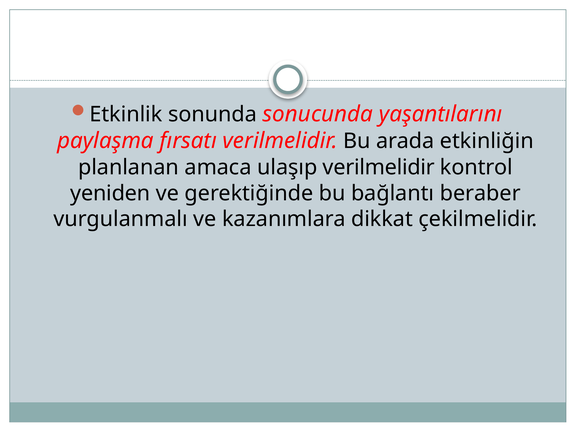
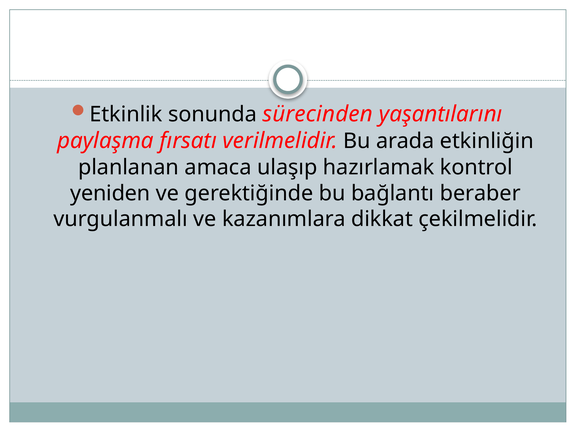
sonucunda: sonucunda -> sürecinden (318, 114)
ulaşıp verilmelidir: verilmelidir -> hazırlamak (379, 167)
